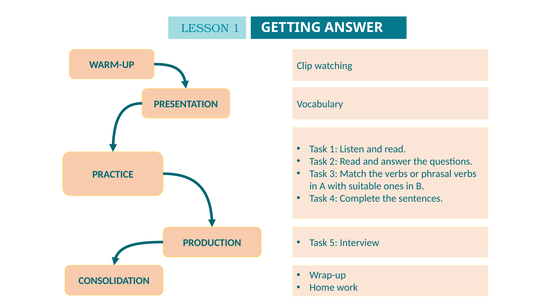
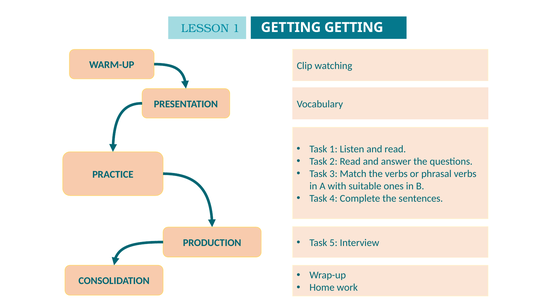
GETTING ANSWER: ANSWER -> GETTING (354, 27)
